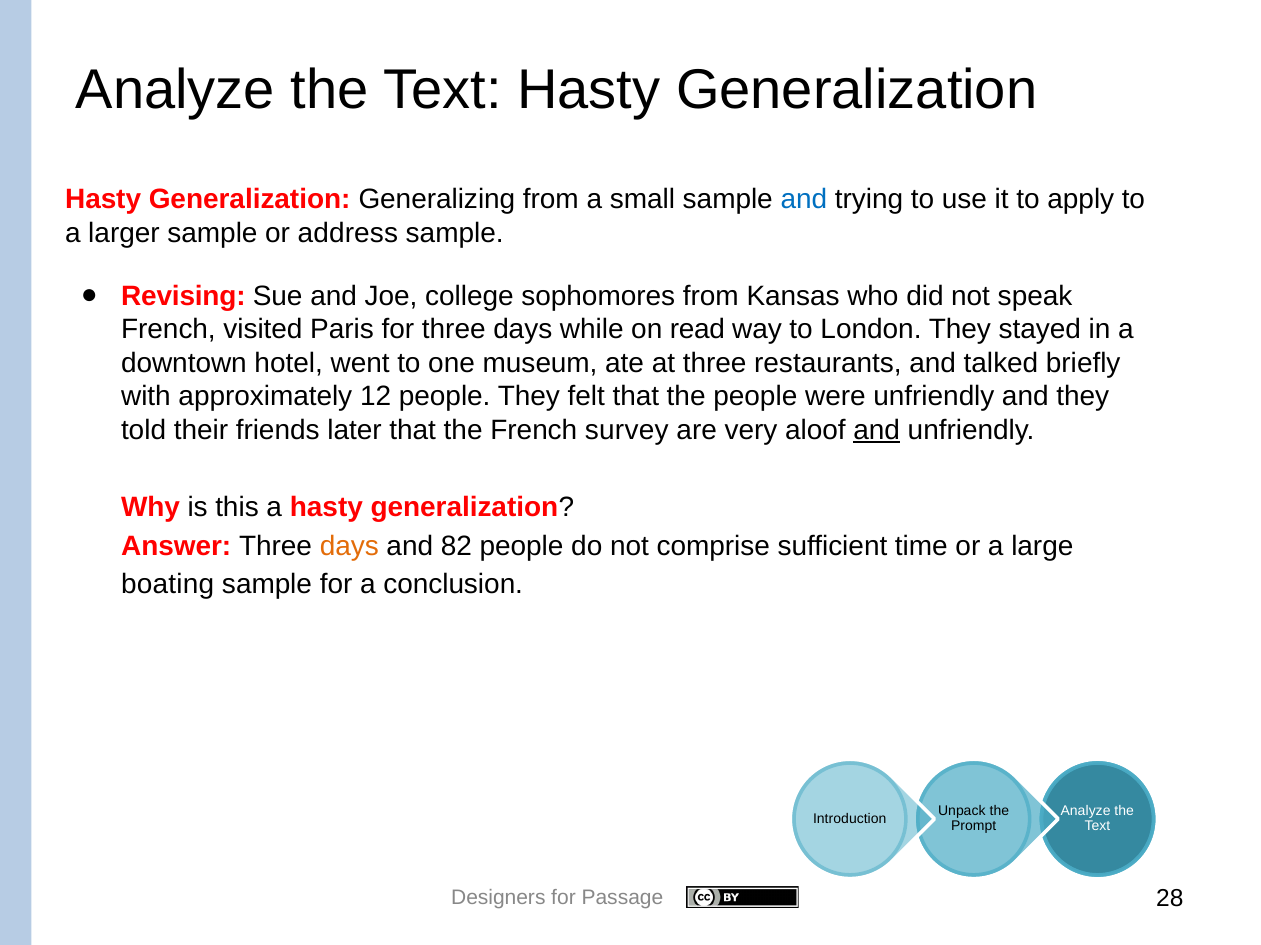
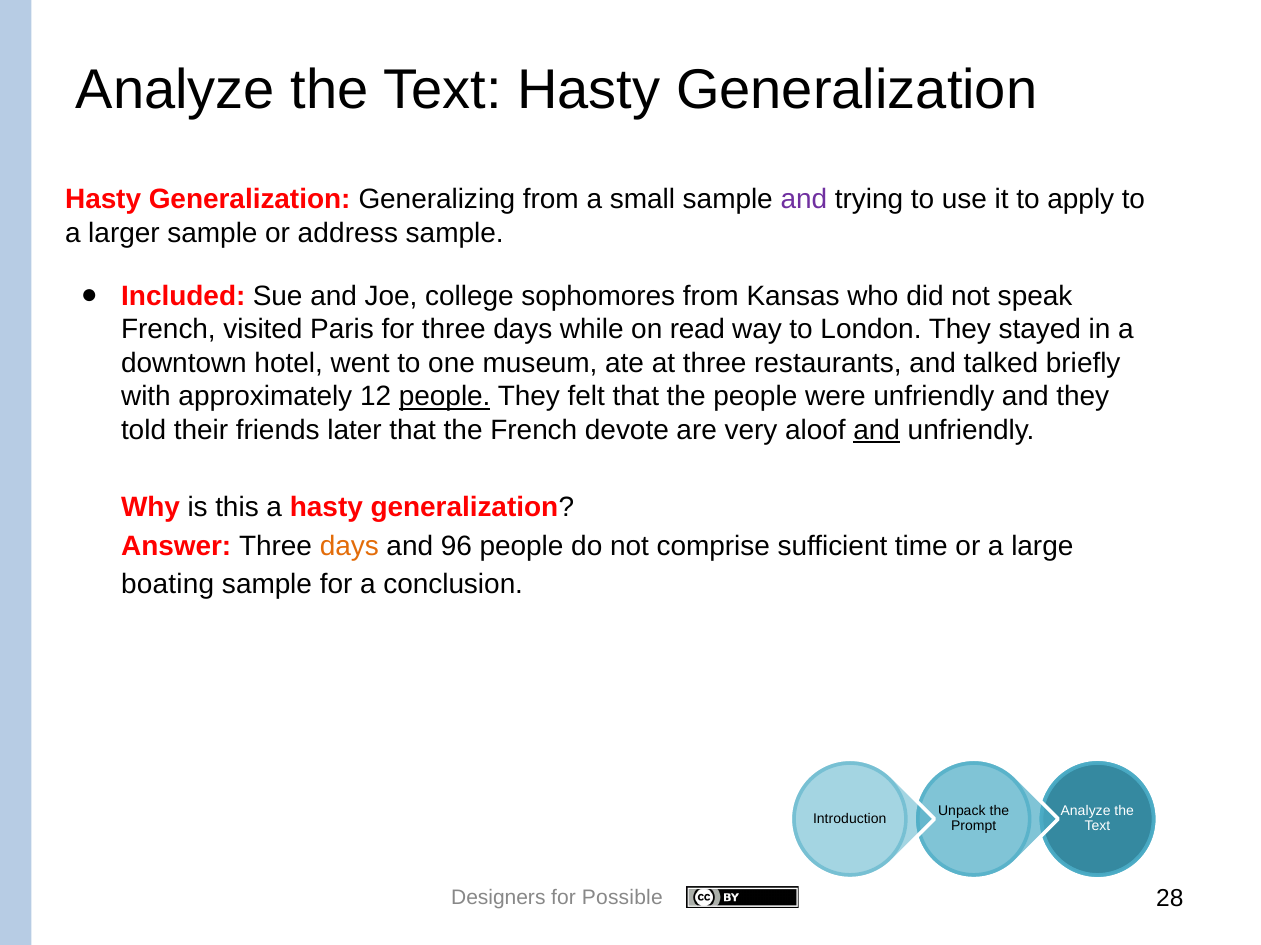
and colour: blue -> purple (804, 200)
Revising: Revising -> Included (183, 296)
people underline: none -> present (445, 397)
survey: survey -> devote (627, 431)
82: 82 -> 96 (456, 546)
Passage: Passage -> Possible (622, 899)
